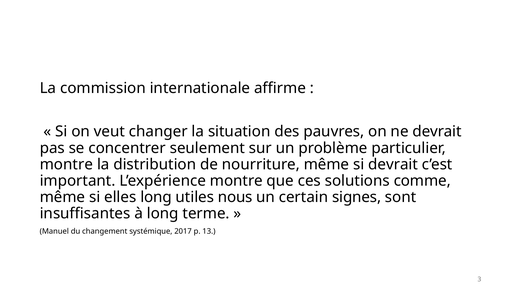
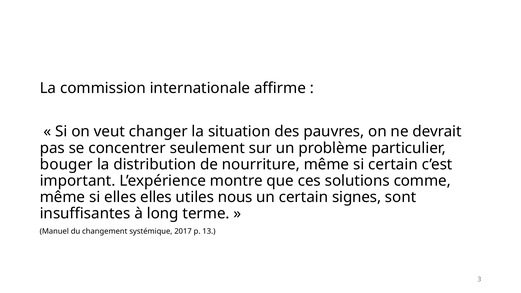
montre: montre -> bouger (66, 164)
si devrait: devrait -> certain (393, 164)
elles long: long -> elles (156, 197)
